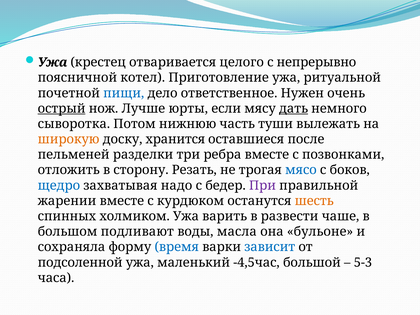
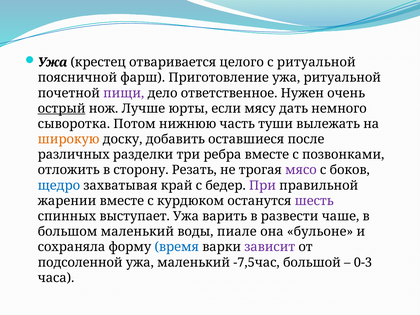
с непрерывно: непрерывно -> ритуальной (316, 62)
котел: котел -> фарш (143, 78)
пищи colour: blue -> purple (124, 93)
дать underline: present -> none (294, 109)
хранится: хранится -> добавить (175, 139)
пельменей: пельменей -> различных (74, 155)
мясо colour: blue -> purple (301, 170)
надо: надо -> край (177, 185)
шесть colour: orange -> purple (314, 201)
холмиком: холмиком -> выступает (135, 216)
большом подливают: подливают -> маленький (137, 232)
масла: масла -> пиале (237, 232)
зависит colour: blue -> purple (270, 247)
-4,5час: -4,5час -> -7,5час (256, 262)
5-3: 5-3 -> 0-3 (363, 262)
